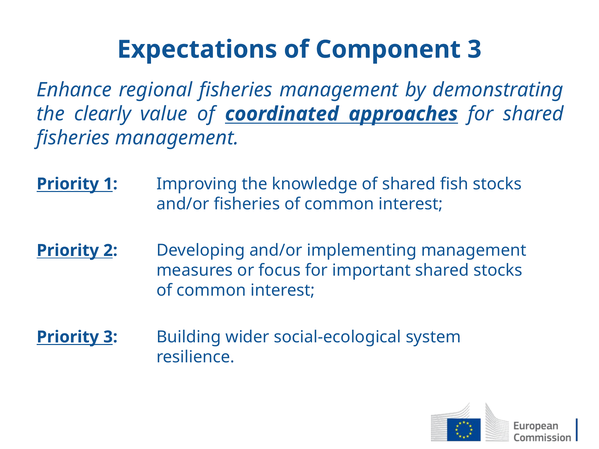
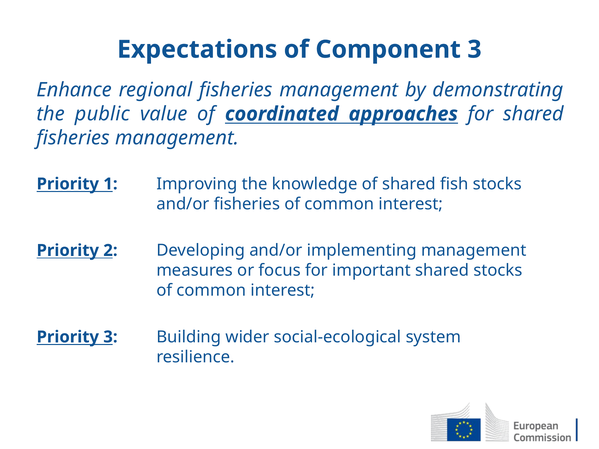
clearly: clearly -> public (102, 114)
